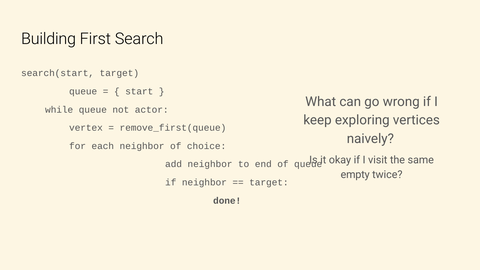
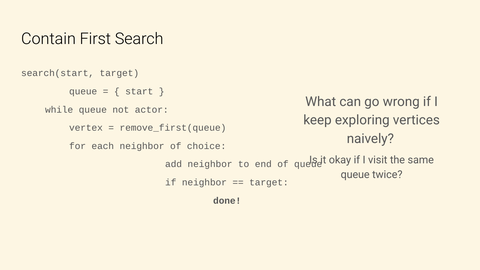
Building: Building -> Contain (48, 39)
empty: empty -> queue (355, 175)
